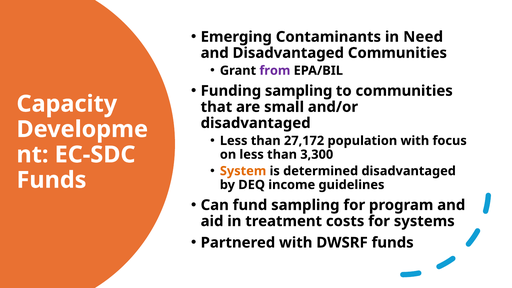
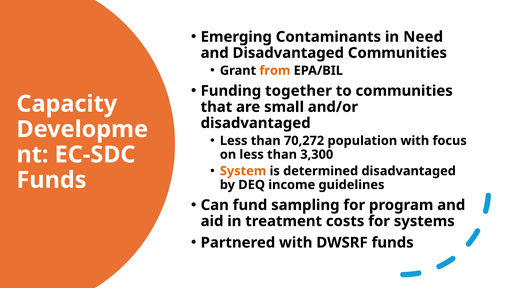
from colour: purple -> orange (275, 71)
Funding sampling: sampling -> together (298, 91)
27,172: 27,172 -> 70,272 (304, 141)
